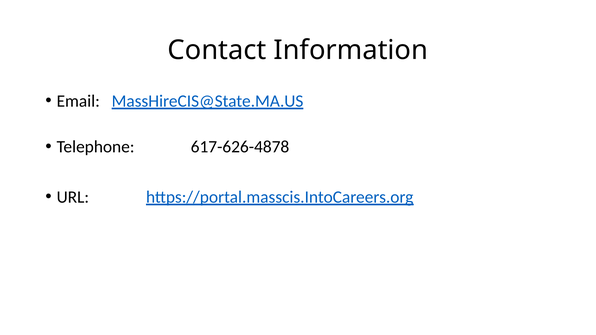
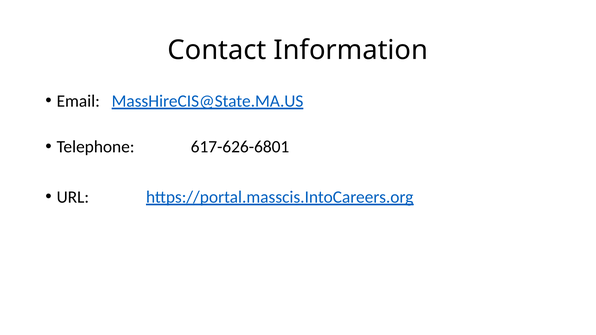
617-626-4878: 617-626-4878 -> 617-626-6801 (240, 147)
